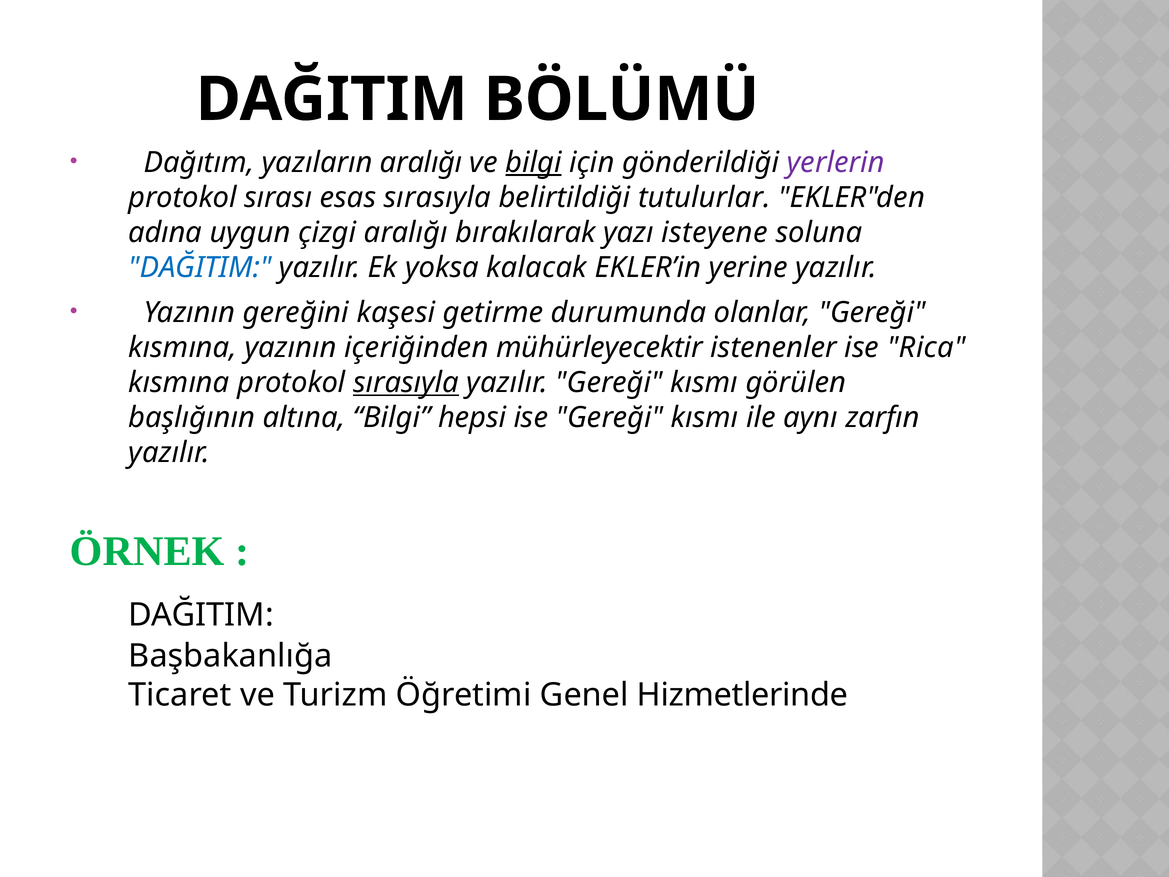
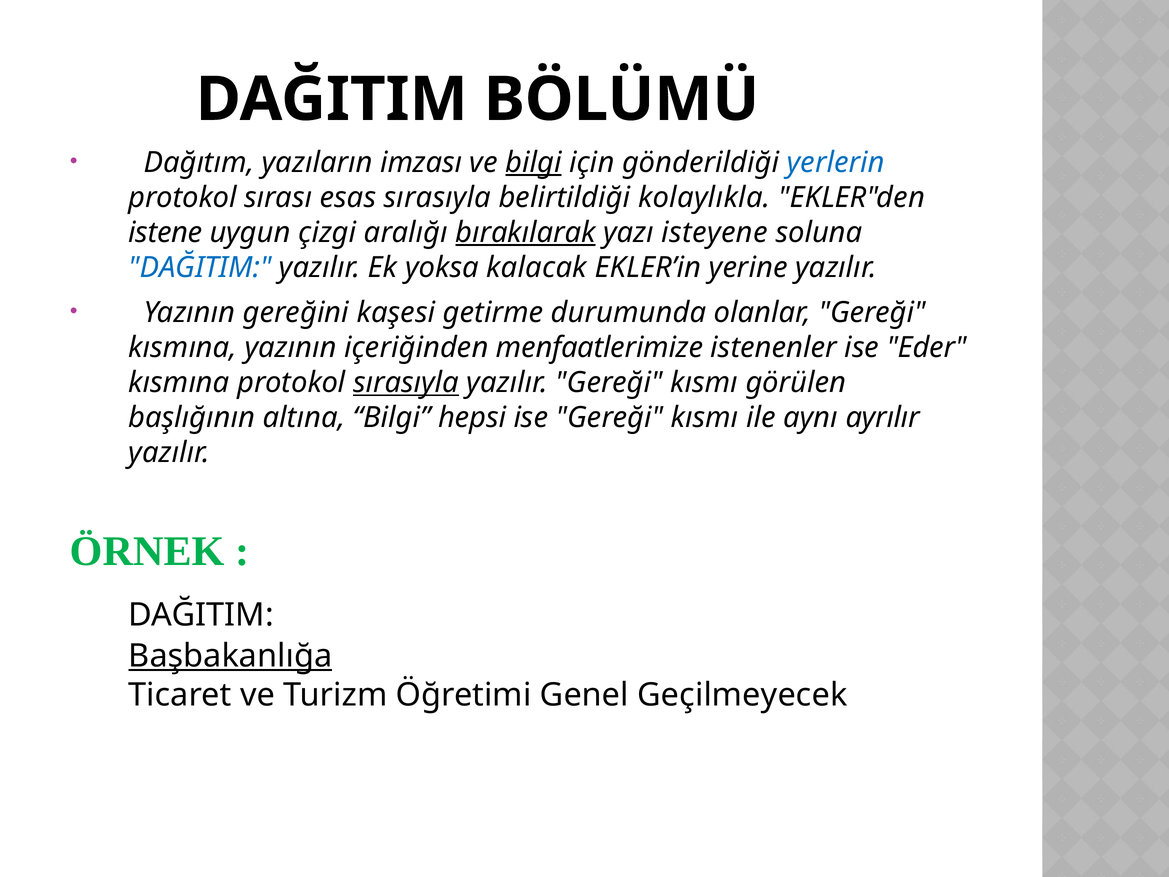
yazıların aralığı: aralığı -> imzası (421, 162)
yerlerin colour: purple -> blue (836, 162)
tutulurlar: tutulurlar -> kolaylıkla (704, 197)
adına: adına -> istene (165, 232)
bırakılarak underline: none -> present (525, 232)
mühürleyecektir: mühürleyecektir -> menfaatlerimize (600, 347)
Rica: Rica -> Eder (927, 347)
zarfın: zarfın -> ayrılır (883, 418)
Başbakanlığa underline: none -> present (230, 656)
Hizmetlerinde: Hizmetlerinde -> Geçilmeyecek (742, 695)
